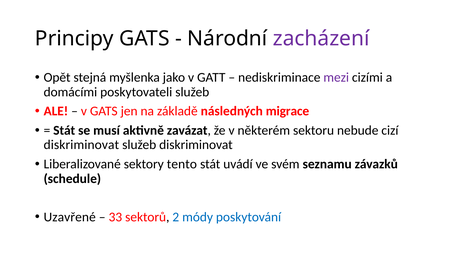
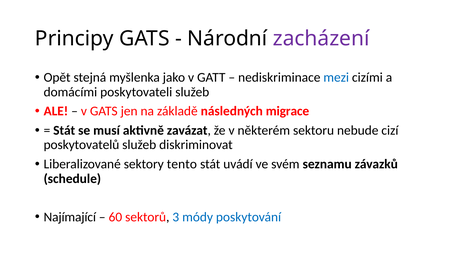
mezi colour: purple -> blue (336, 78)
diskriminovat: diskriminovat -> poskytovatelů (81, 145)
Uzavřené: Uzavřené -> Najímající (70, 217)
33: 33 -> 60 (115, 217)
2: 2 -> 3 (176, 217)
